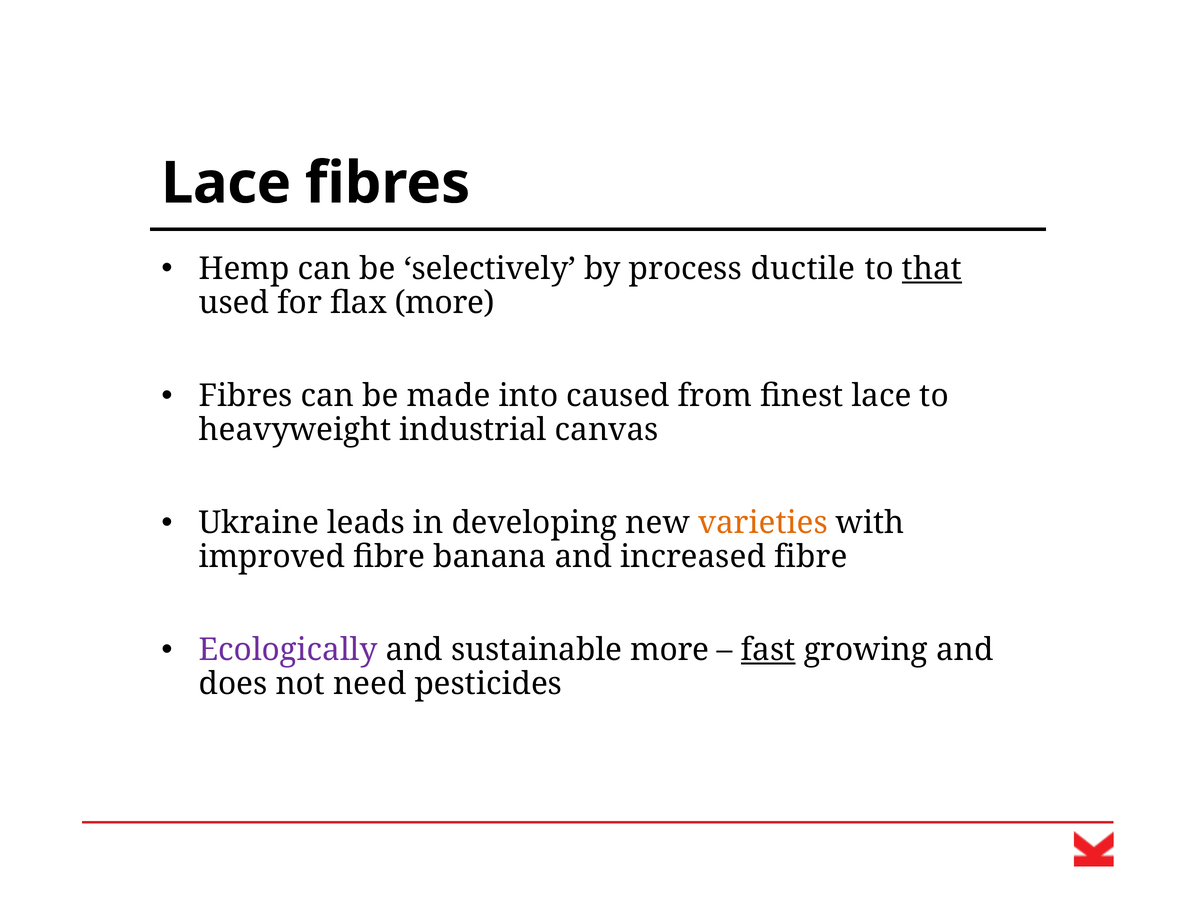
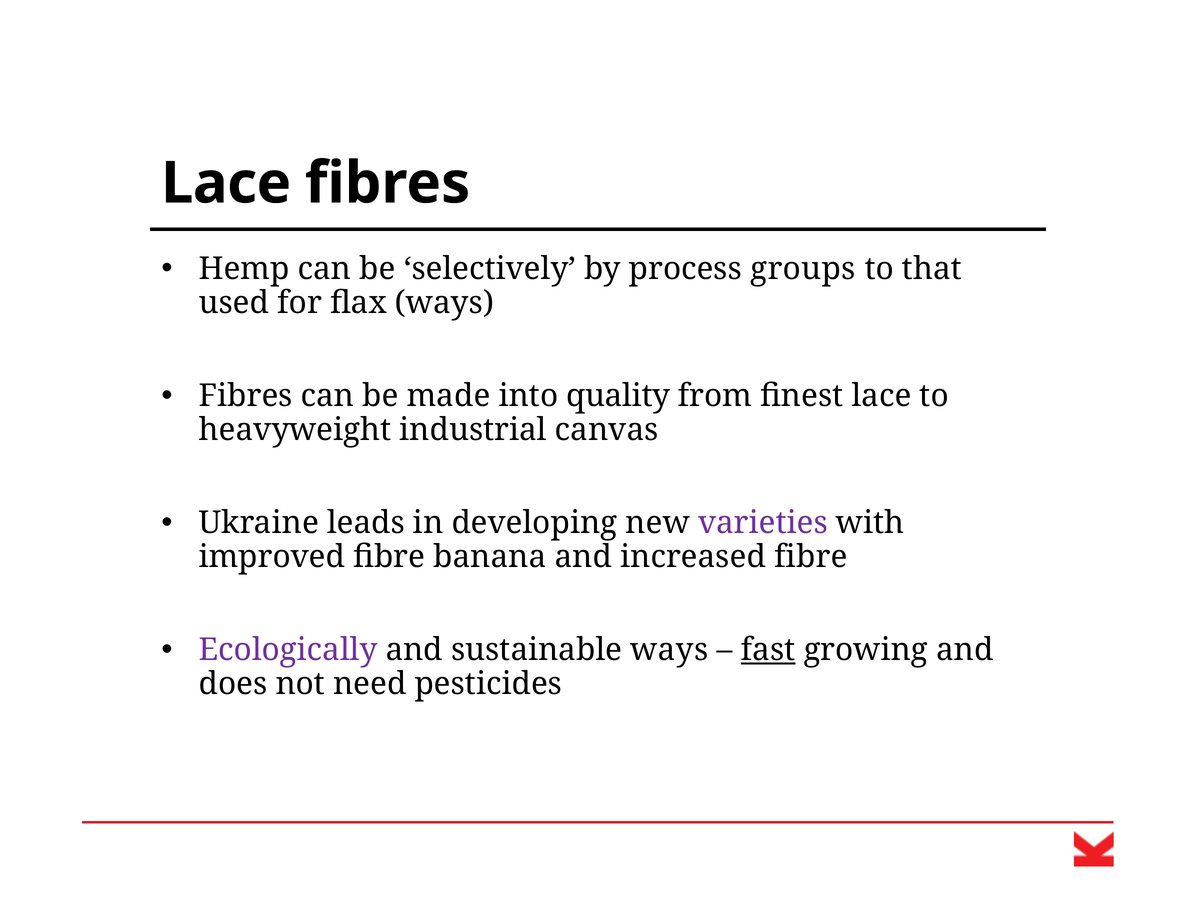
ductile: ductile -> groups (803, 269)
that underline: present -> none (932, 269)
flax more: more -> ways (444, 303)
caused: caused -> quality (618, 396)
varieties colour: orange -> purple (763, 523)
sustainable more: more -> ways (669, 650)
